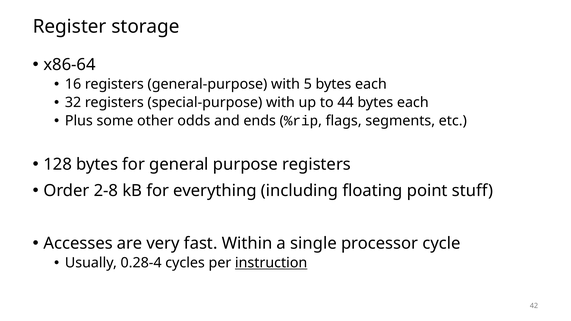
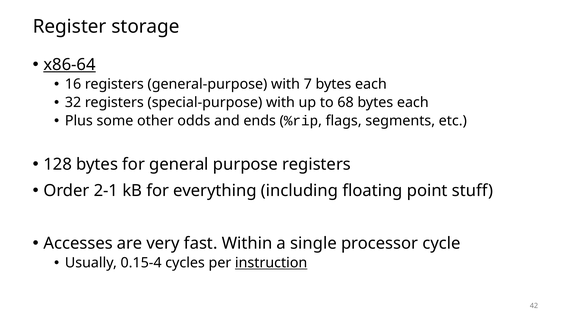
x86-64 underline: none -> present (70, 65)
5: 5 -> 7 (308, 84)
44: 44 -> 68 (346, 103)
2-8: 2-8 -> 2-1 (106, 191)
0.28-4: 0.28-4 -> 0.15-4 (141, 263)
